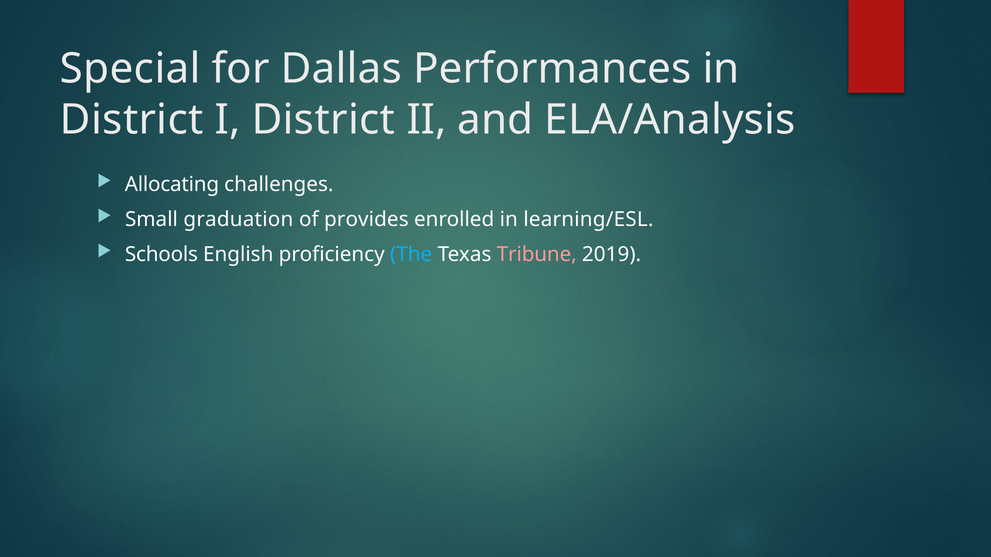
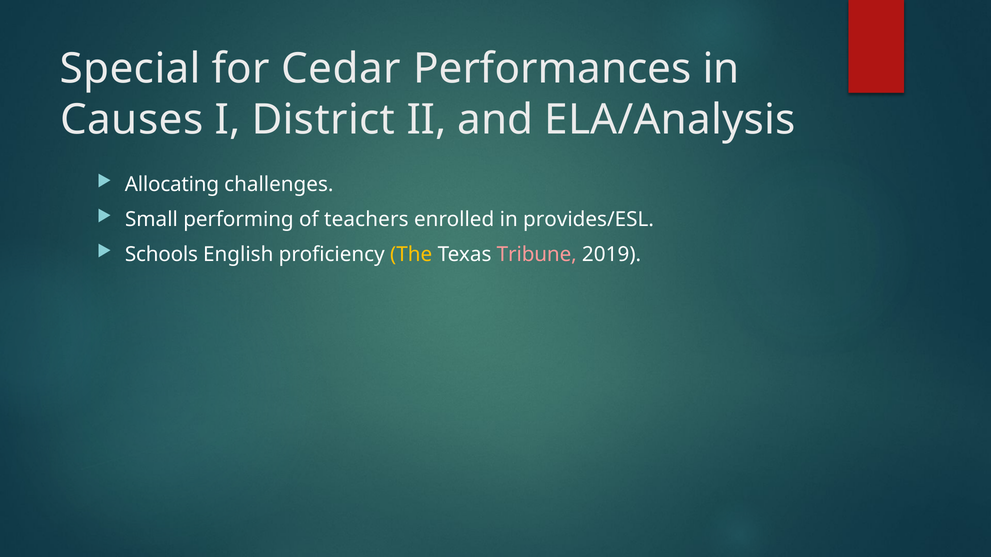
Dallas: Dallas -> Cedar (341, 69)
District: District -> Causes (132, 120)
graduation: graduation -> performing (239, 220)
provides: provides -> teachers (366, 220)
learning/ESL: learning/ESL -> provides/ESL (589, 220)
The colour: light blue -> yellow (411, 255)
